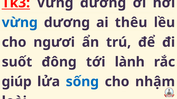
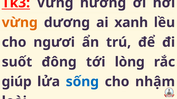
đường: đường -> hương (103, 3)
vừng colour: blue -> orange (20, 23)
thêu: thêu -> xanh (131, 23)
lành: lành -> lòng (130, 62)
